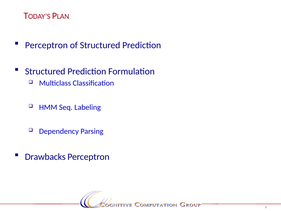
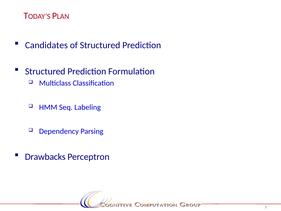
Perceptron: Perceptron -> Candidates (46, 45)
